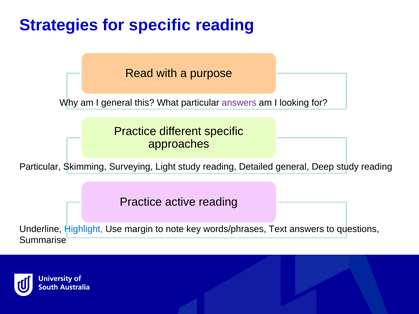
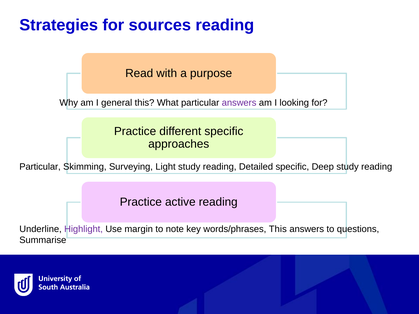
for specific: specific -> sources (160, 25)
Detailed general: general -> specific (292, 167)
Highlight colour: blue -> purple (84, 229)
words/phrases Text: Text -> This (278, 229)
